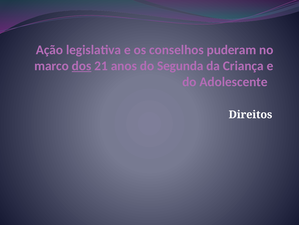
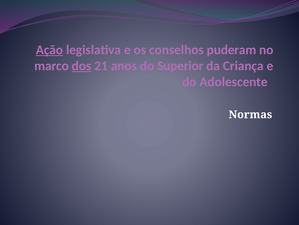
Ação underline: none -> present (49, 50)
Segunda: Segunda -> Superior (180, 66)
Direitos: Direitos -> Normas (250, 114)
